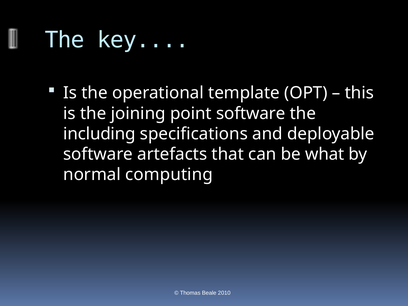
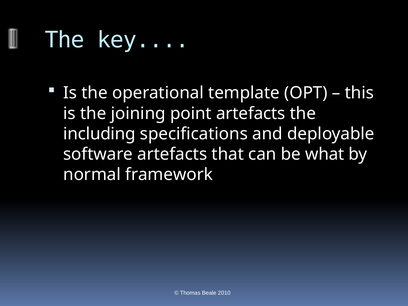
point software: software -> artefacts (251, 113)
computing: computing -> framework (169, 175)
